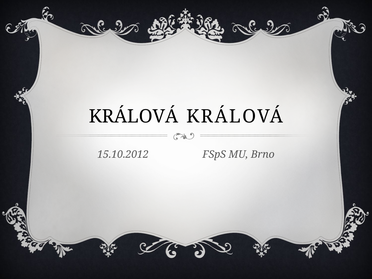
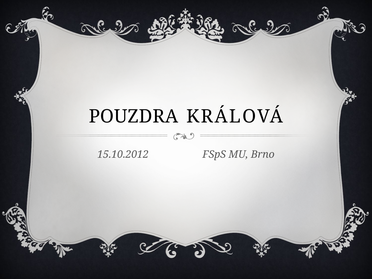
KRÁLOVÁ: KRÁLOVÁ -> POUZDRA (133, 117)
